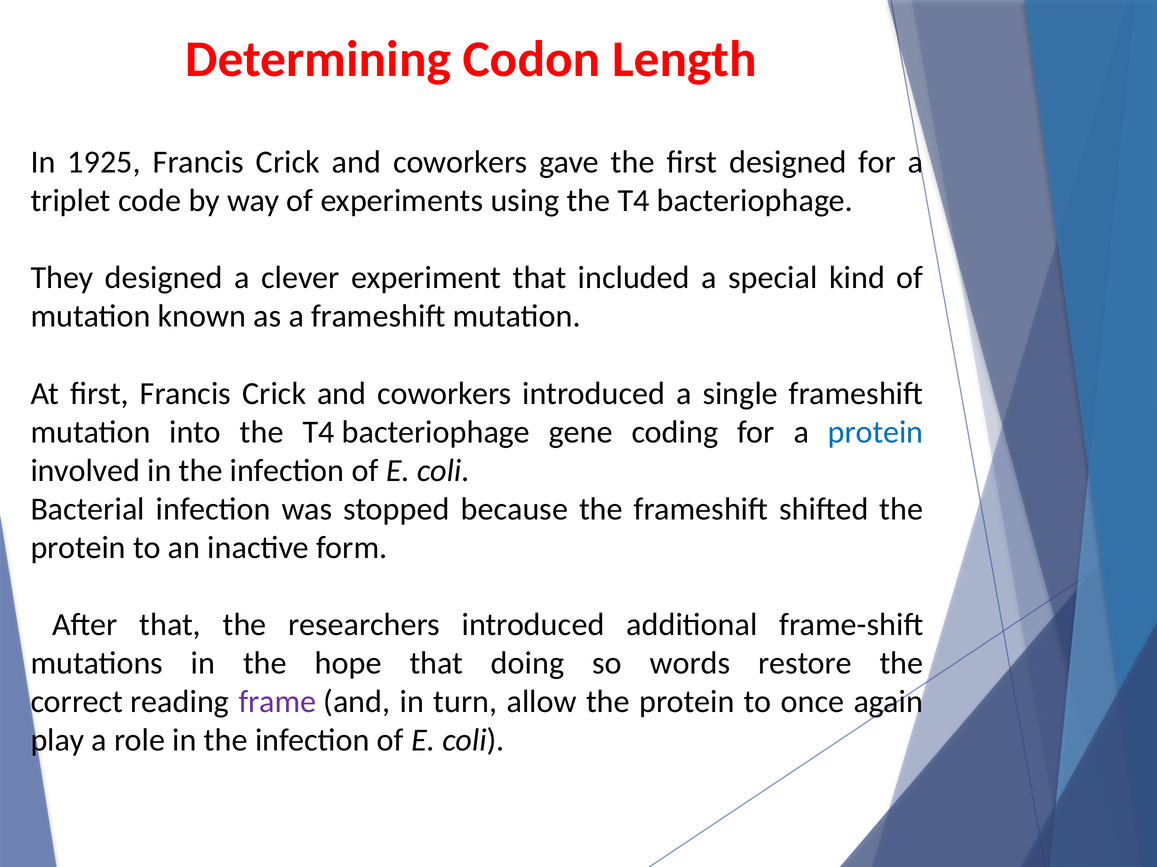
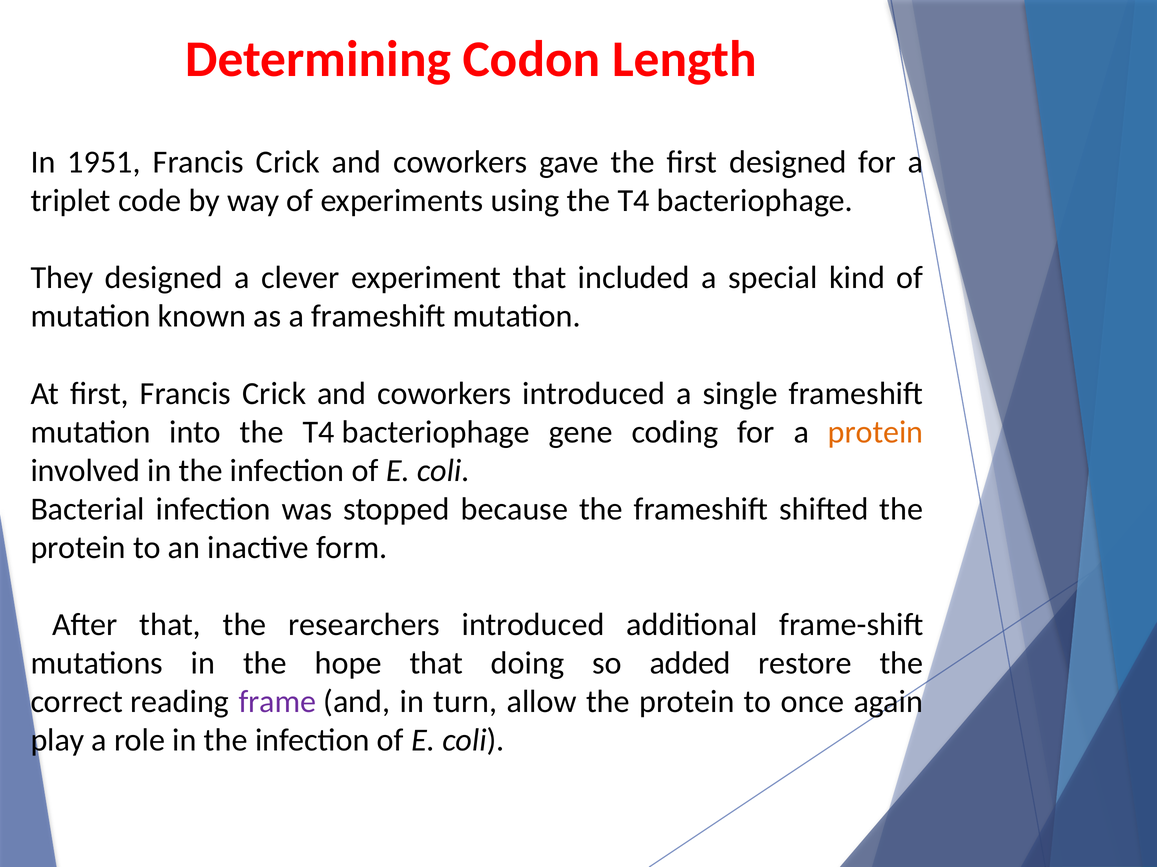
1925: 1925 -> 1951 (104, 162)
protein colour: blue -> orange (876, 432)
words: words -> added (690, 664)
